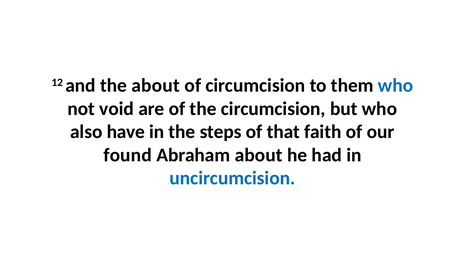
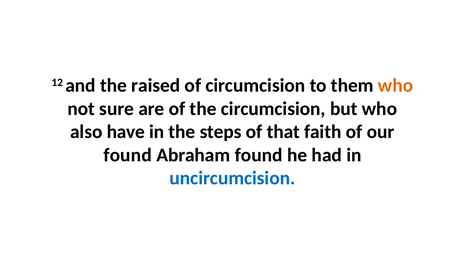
the about: about -> raised (156, 86)
who colour: blue -> orange (396, 86)
void: void -> sure (117, 109)
Abraham about: about -> found (259, 155)
